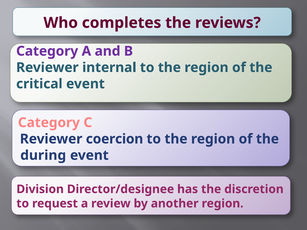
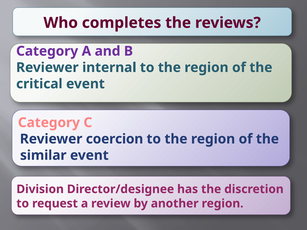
during: during -> similar (43, 155)
